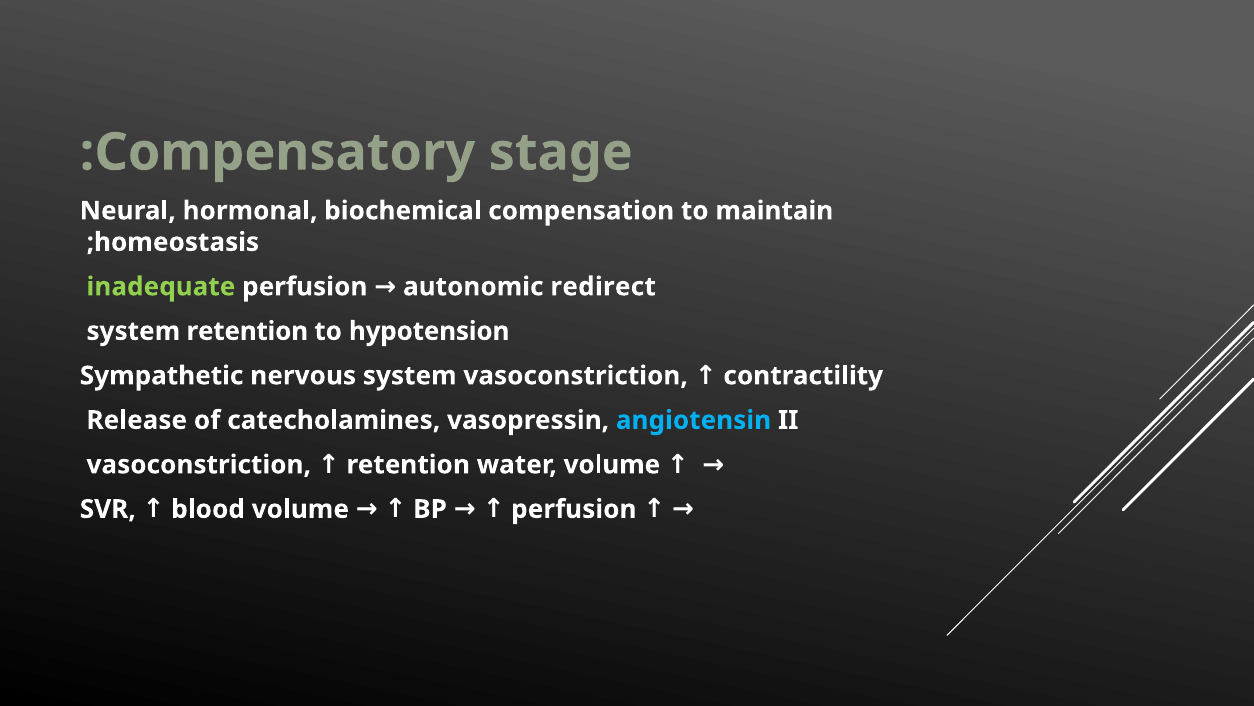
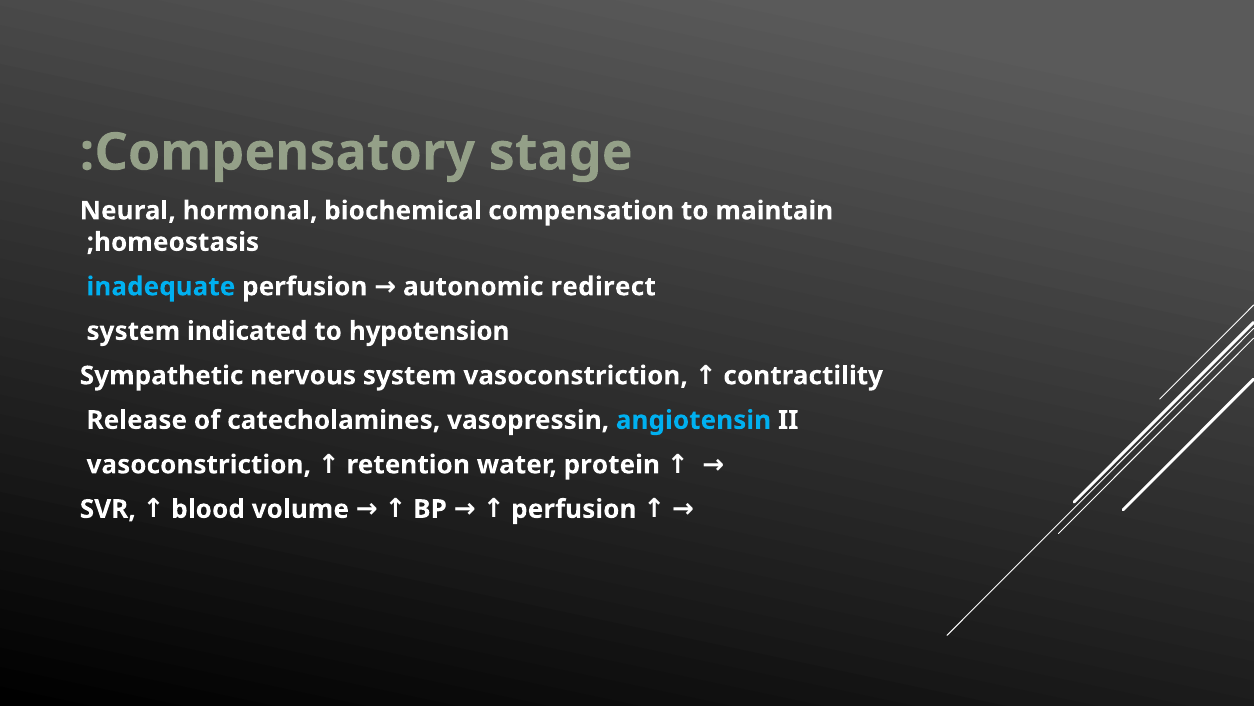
inadequate colour: light green -> light blue (161, 286)
system retention: retention -> indicated (247, 331)
water volume: volume -> protein (612, 464)
